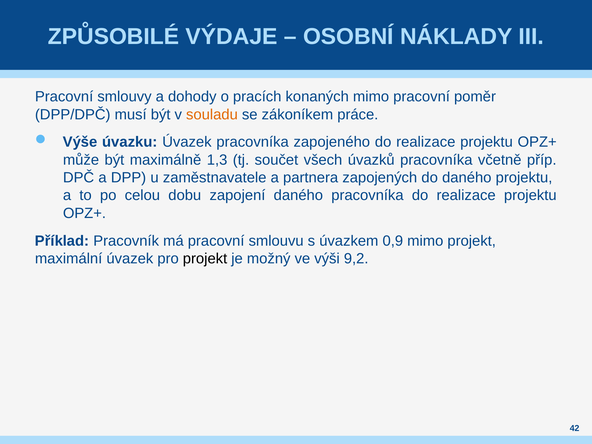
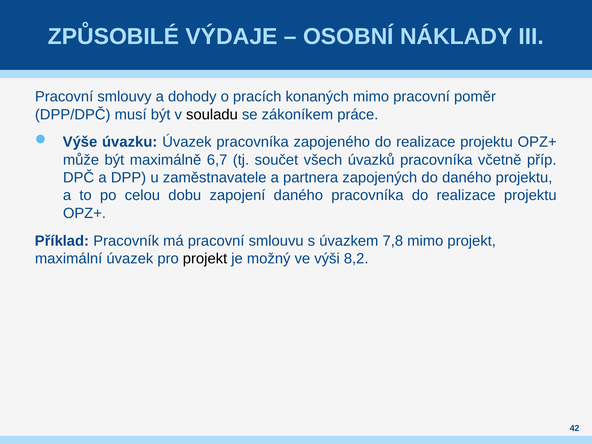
souladu colour: orange -> black (212, 114)
1,3: 1,3 -> 6,7 (217, 160)
0,9: 0,9 -> 7,8 (393, 241)
9,2: 9,2 -> 8,2 (356, 259)
